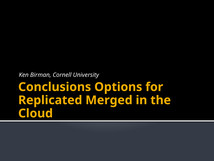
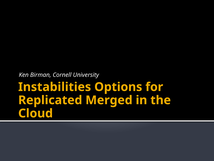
Conclusions: Conclusions -> Instabilities (55, 87)
